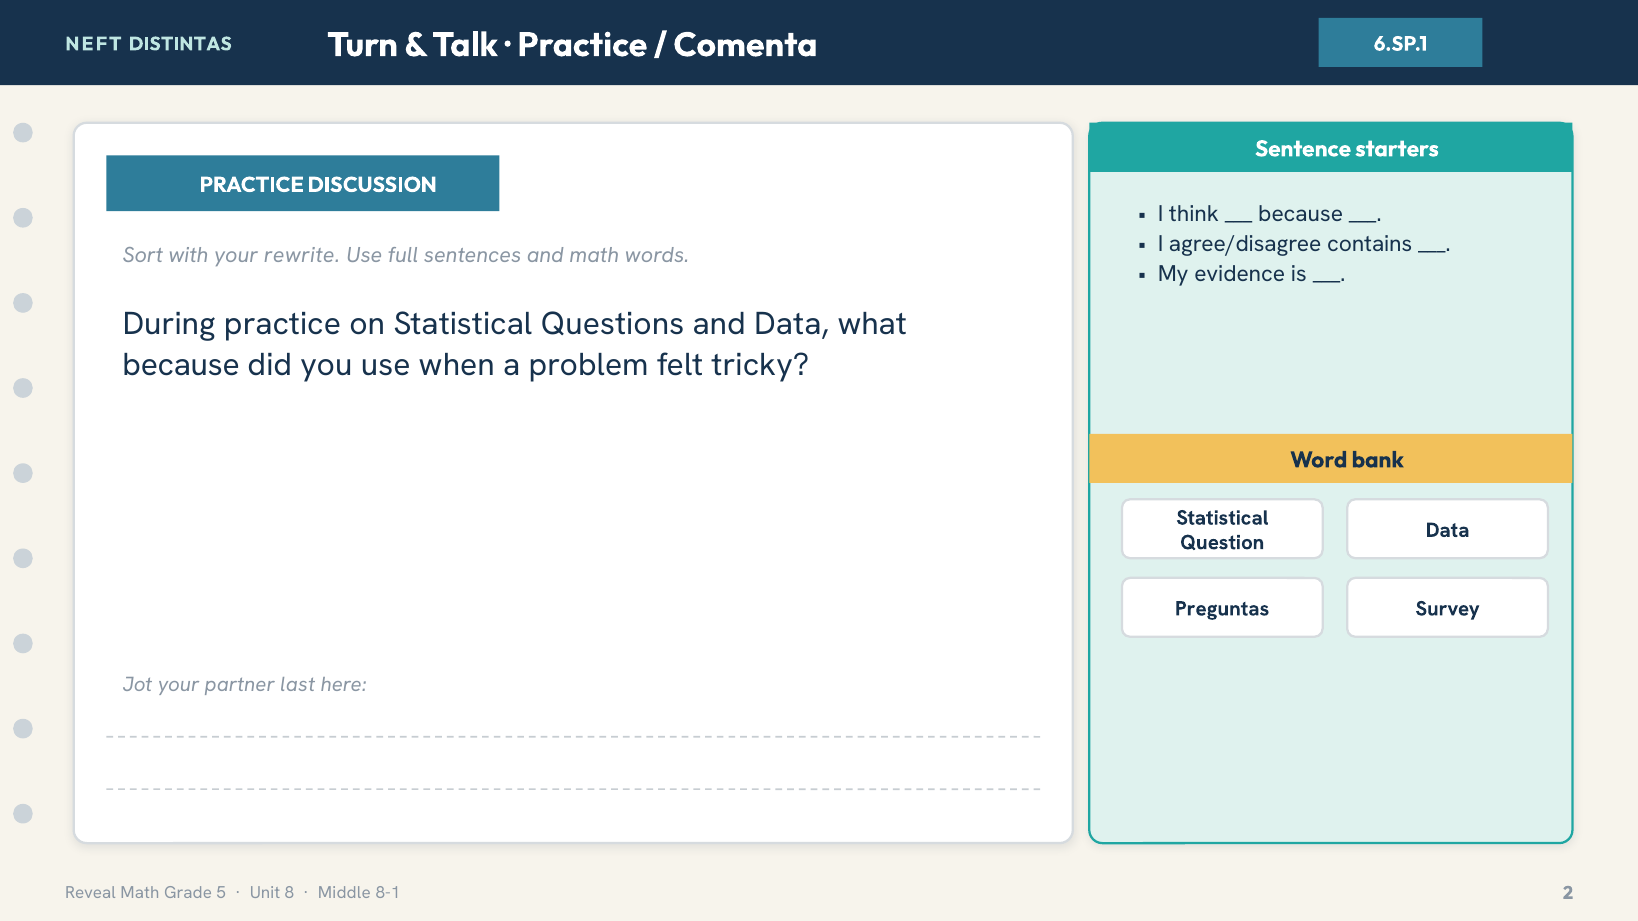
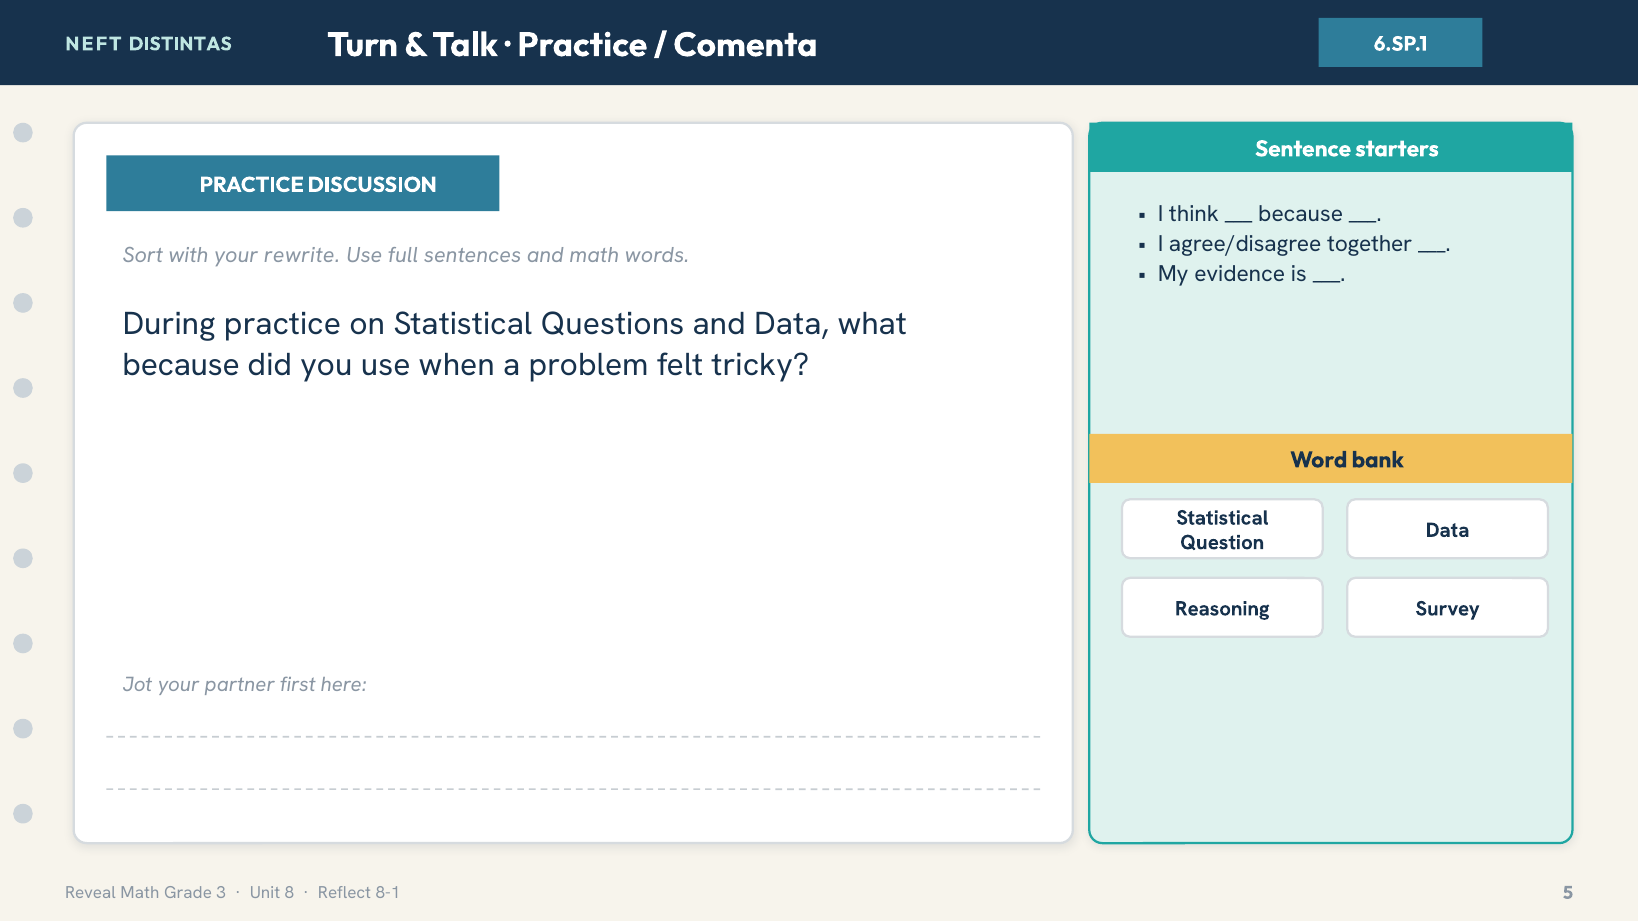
contains: contains -> together (1370, 244)
Preguntas: Preguntas -> Reasoning (1222, 609)
last: last -> first (298, 685)
5: 5 -> 3 (221, 893)
Middle: Middle -> Reflect (345, 893)
2: 2 -> 5 (1568, 893)
